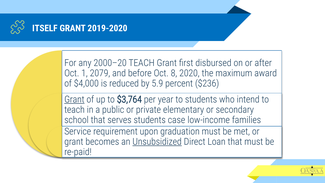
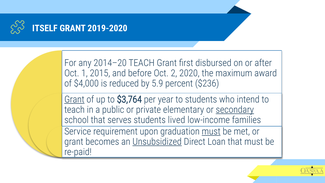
2000–20: 2000–20 -> 2014–20 (110, 63)
2079: 2079 -> 2015 (100, 73)
8: 8 -> 2 (174, 73)
secondary underline: none -> present (235, 110)
case: case -> lived (177, 120)
must underline: none -> present (211, 131)
